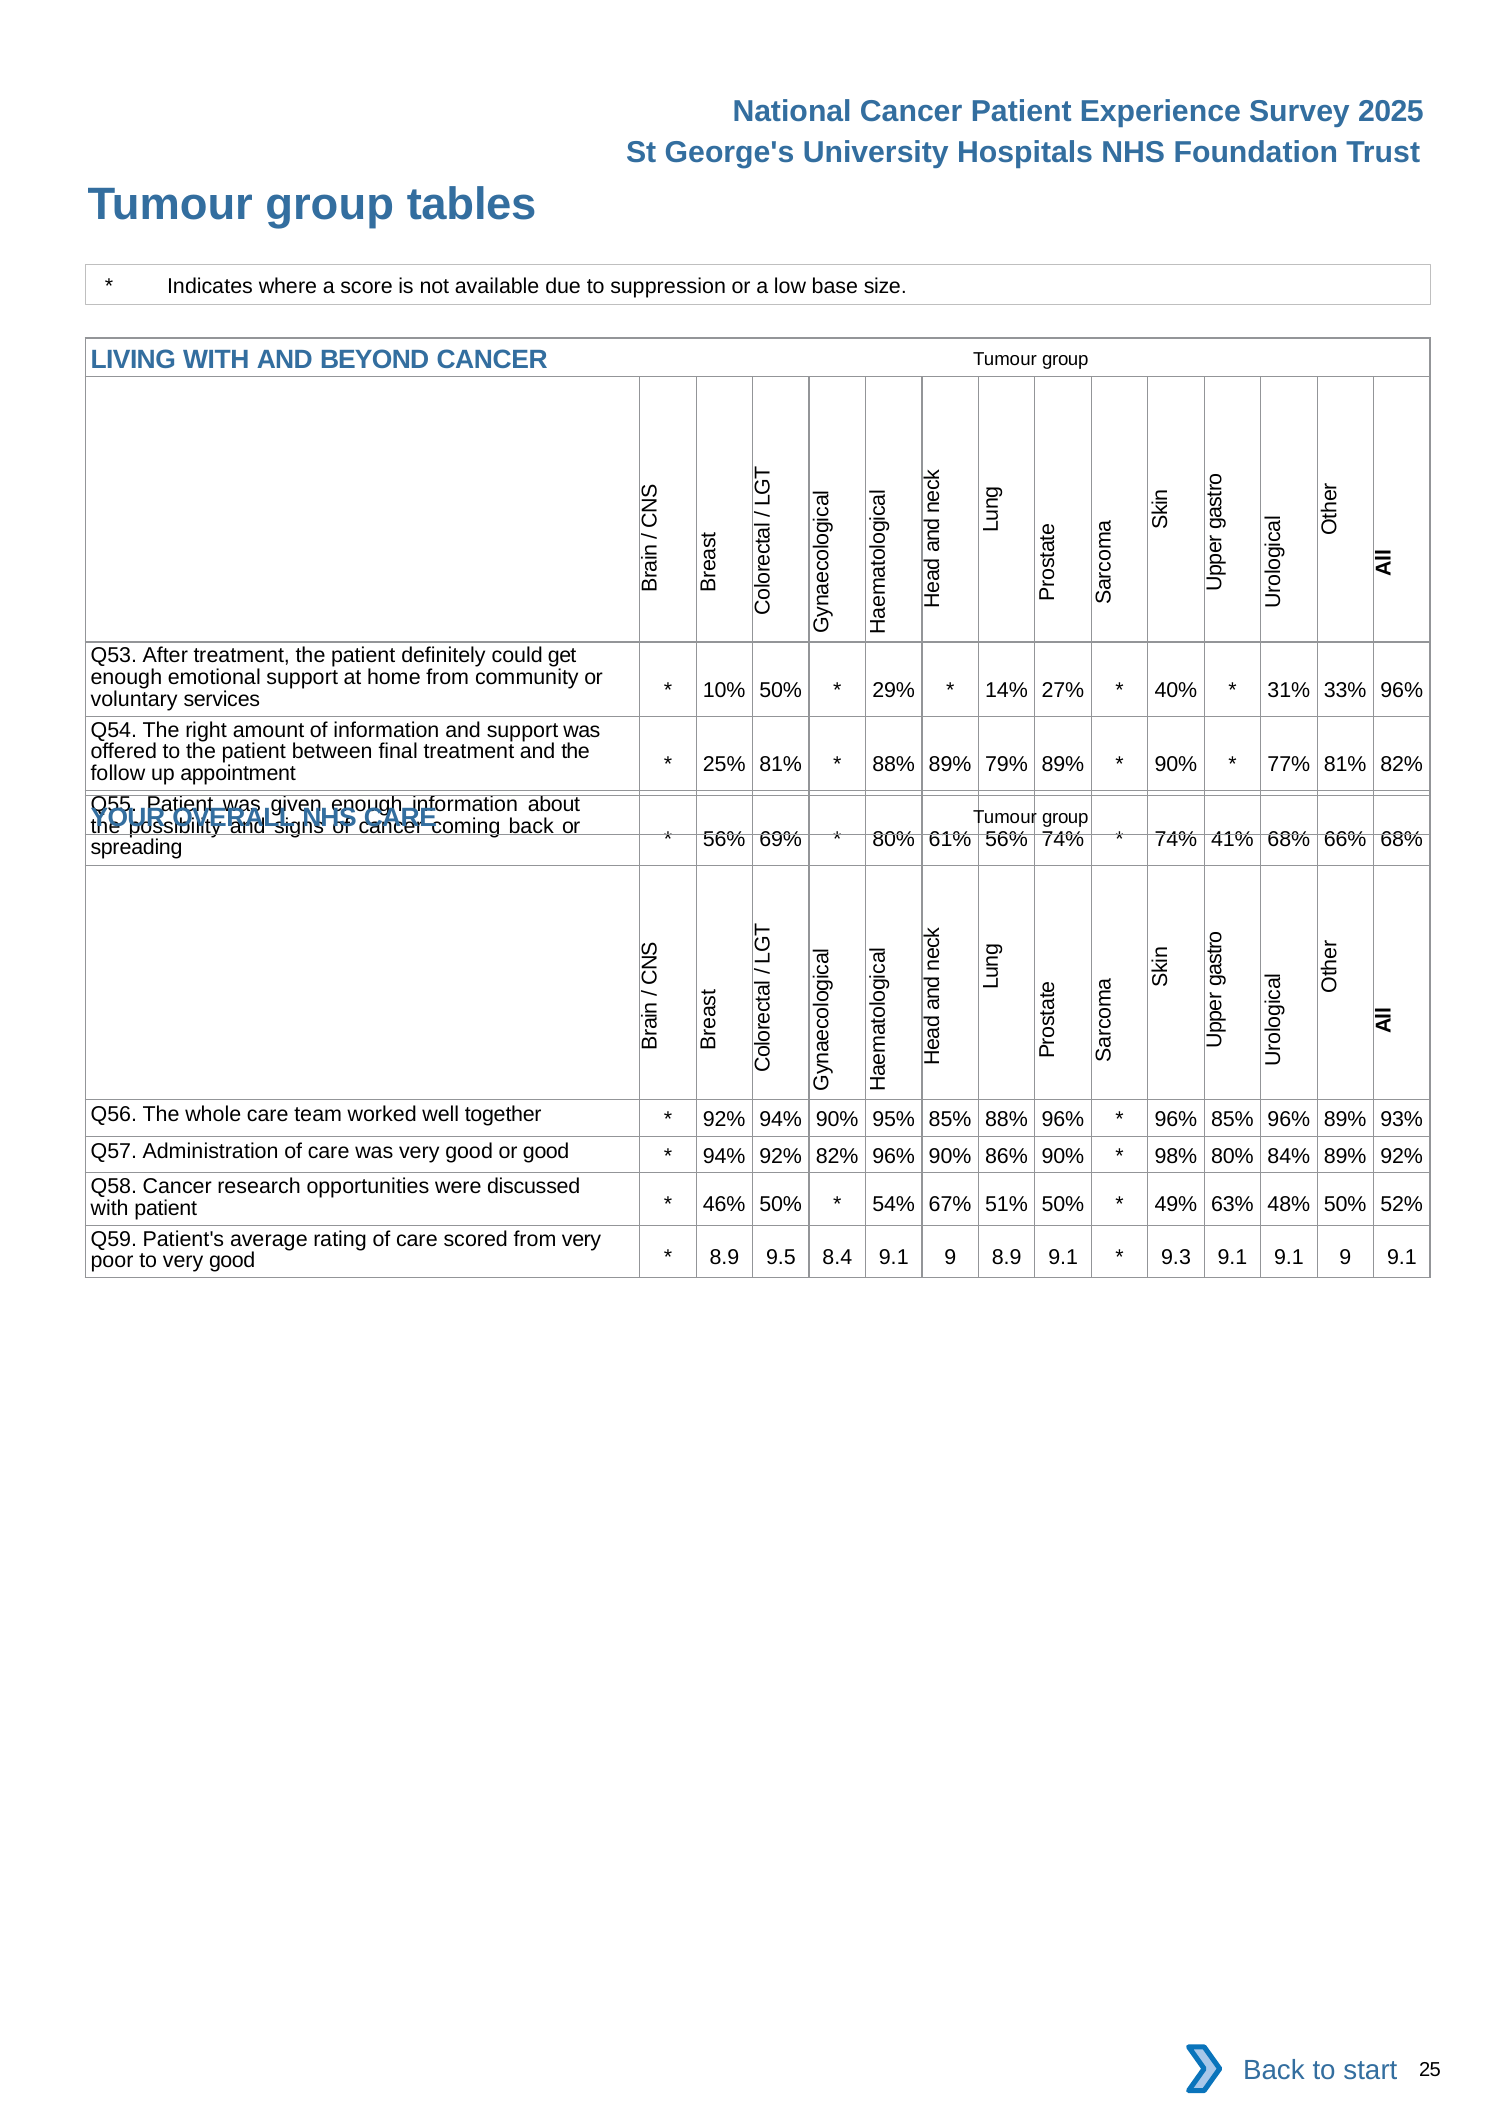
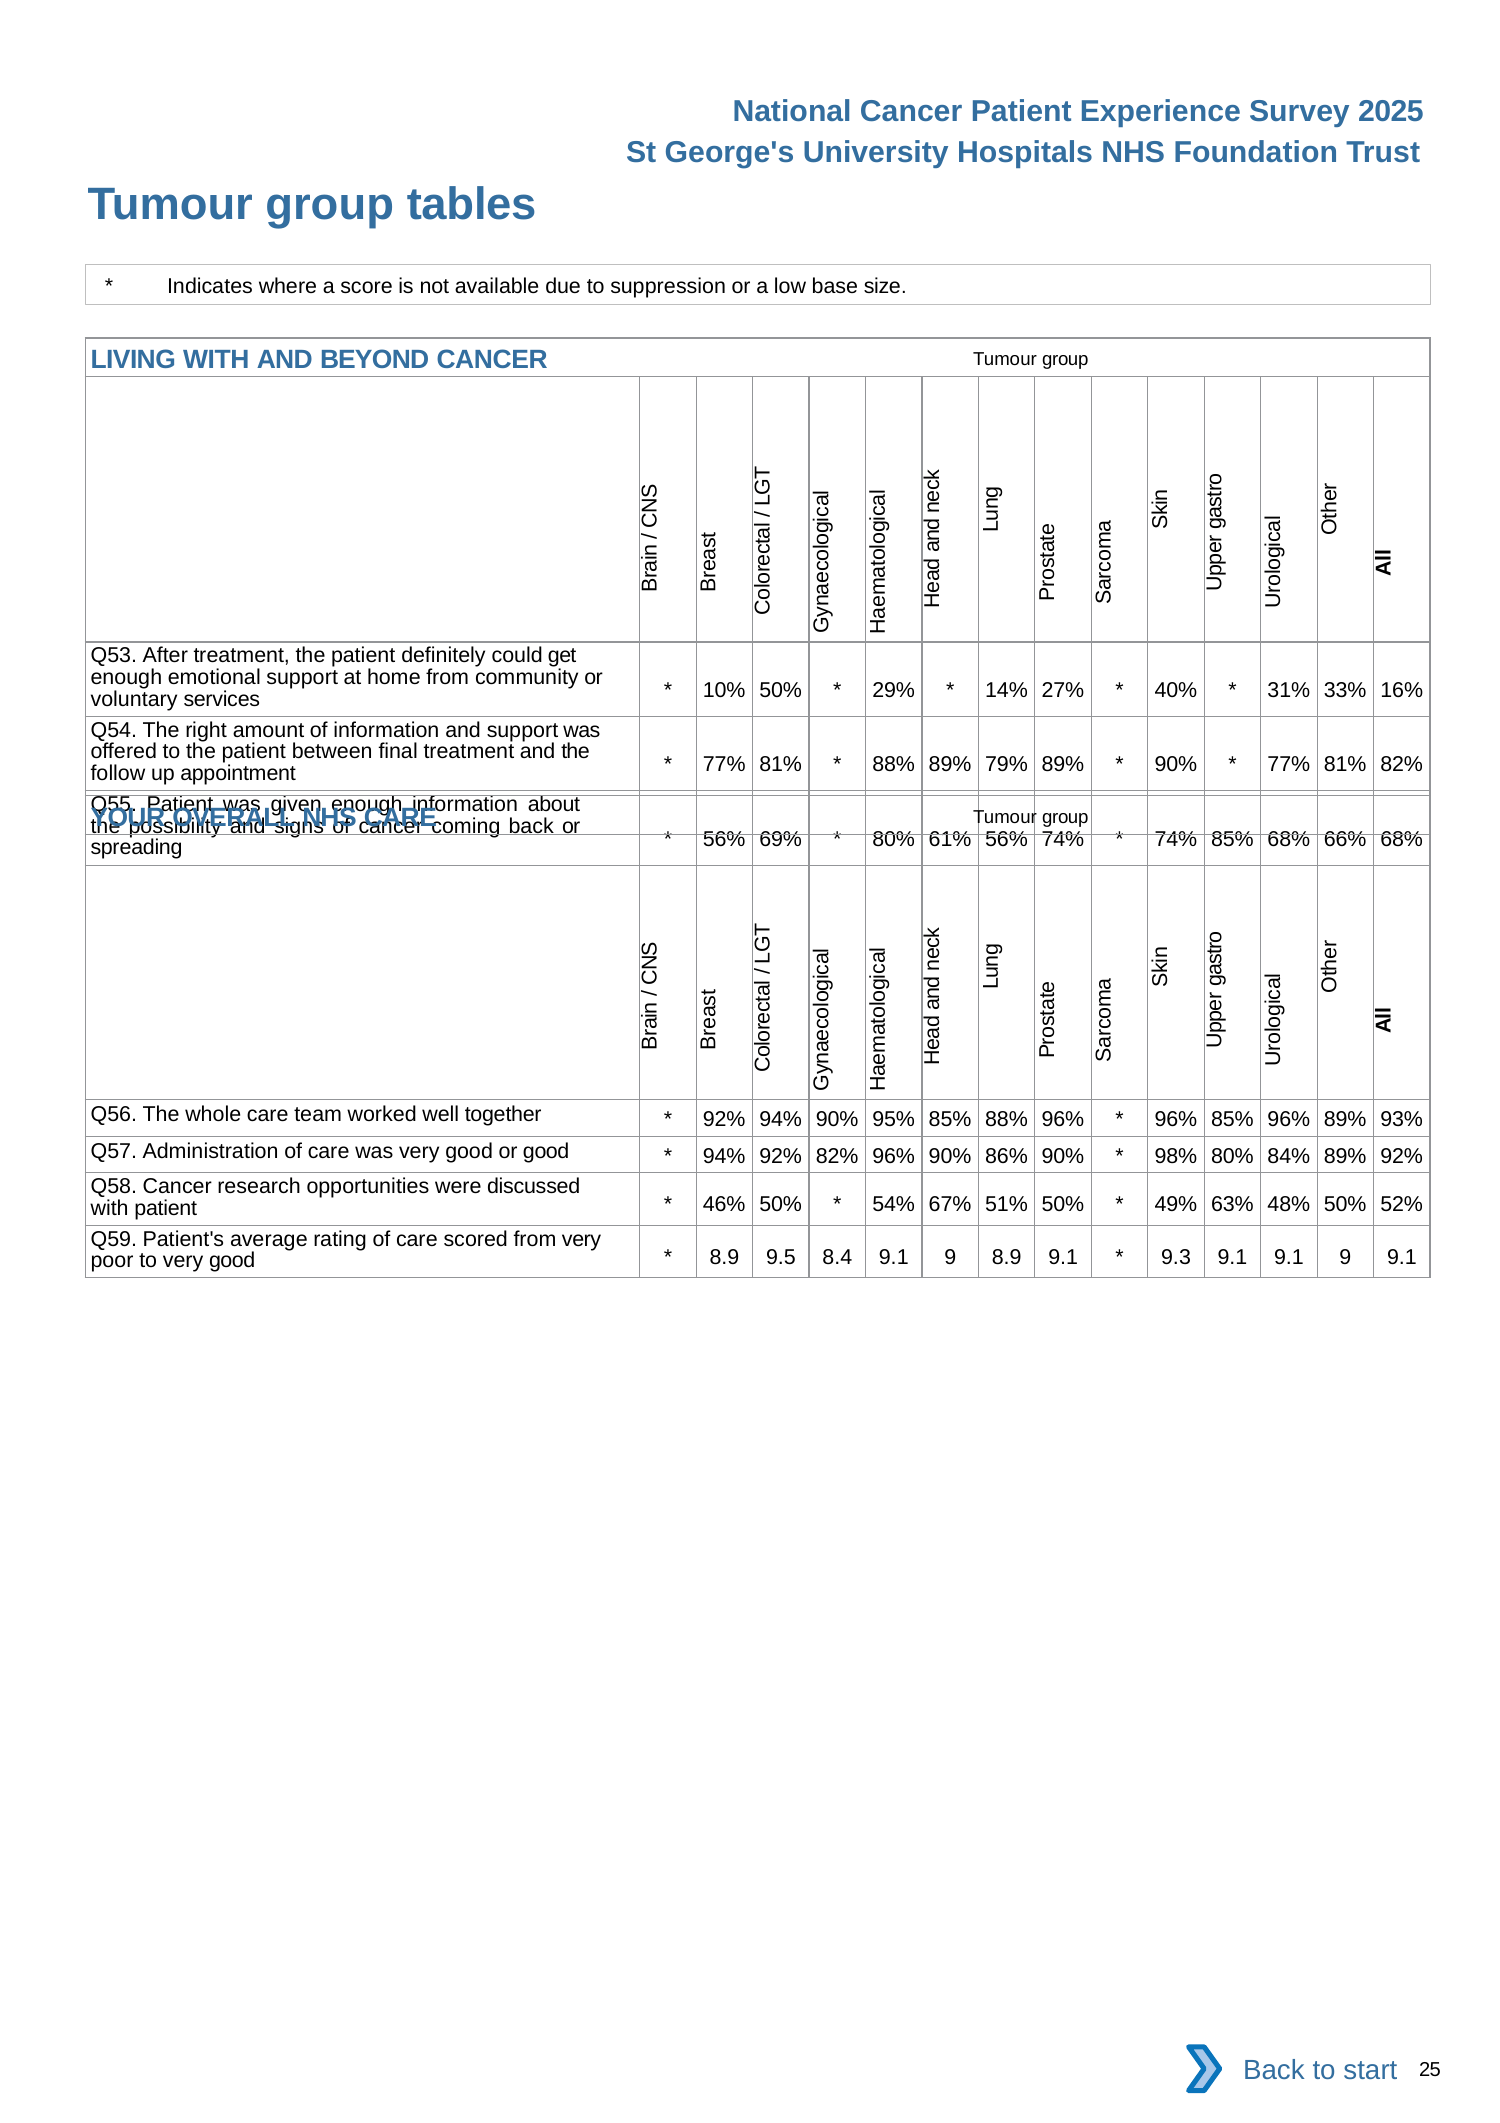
33% 96%: 96% -> 16% (1402, 690)
25%: 25% -> 77% (724, 764)
74% 41%: 41% -> 85% (1232, 839)
